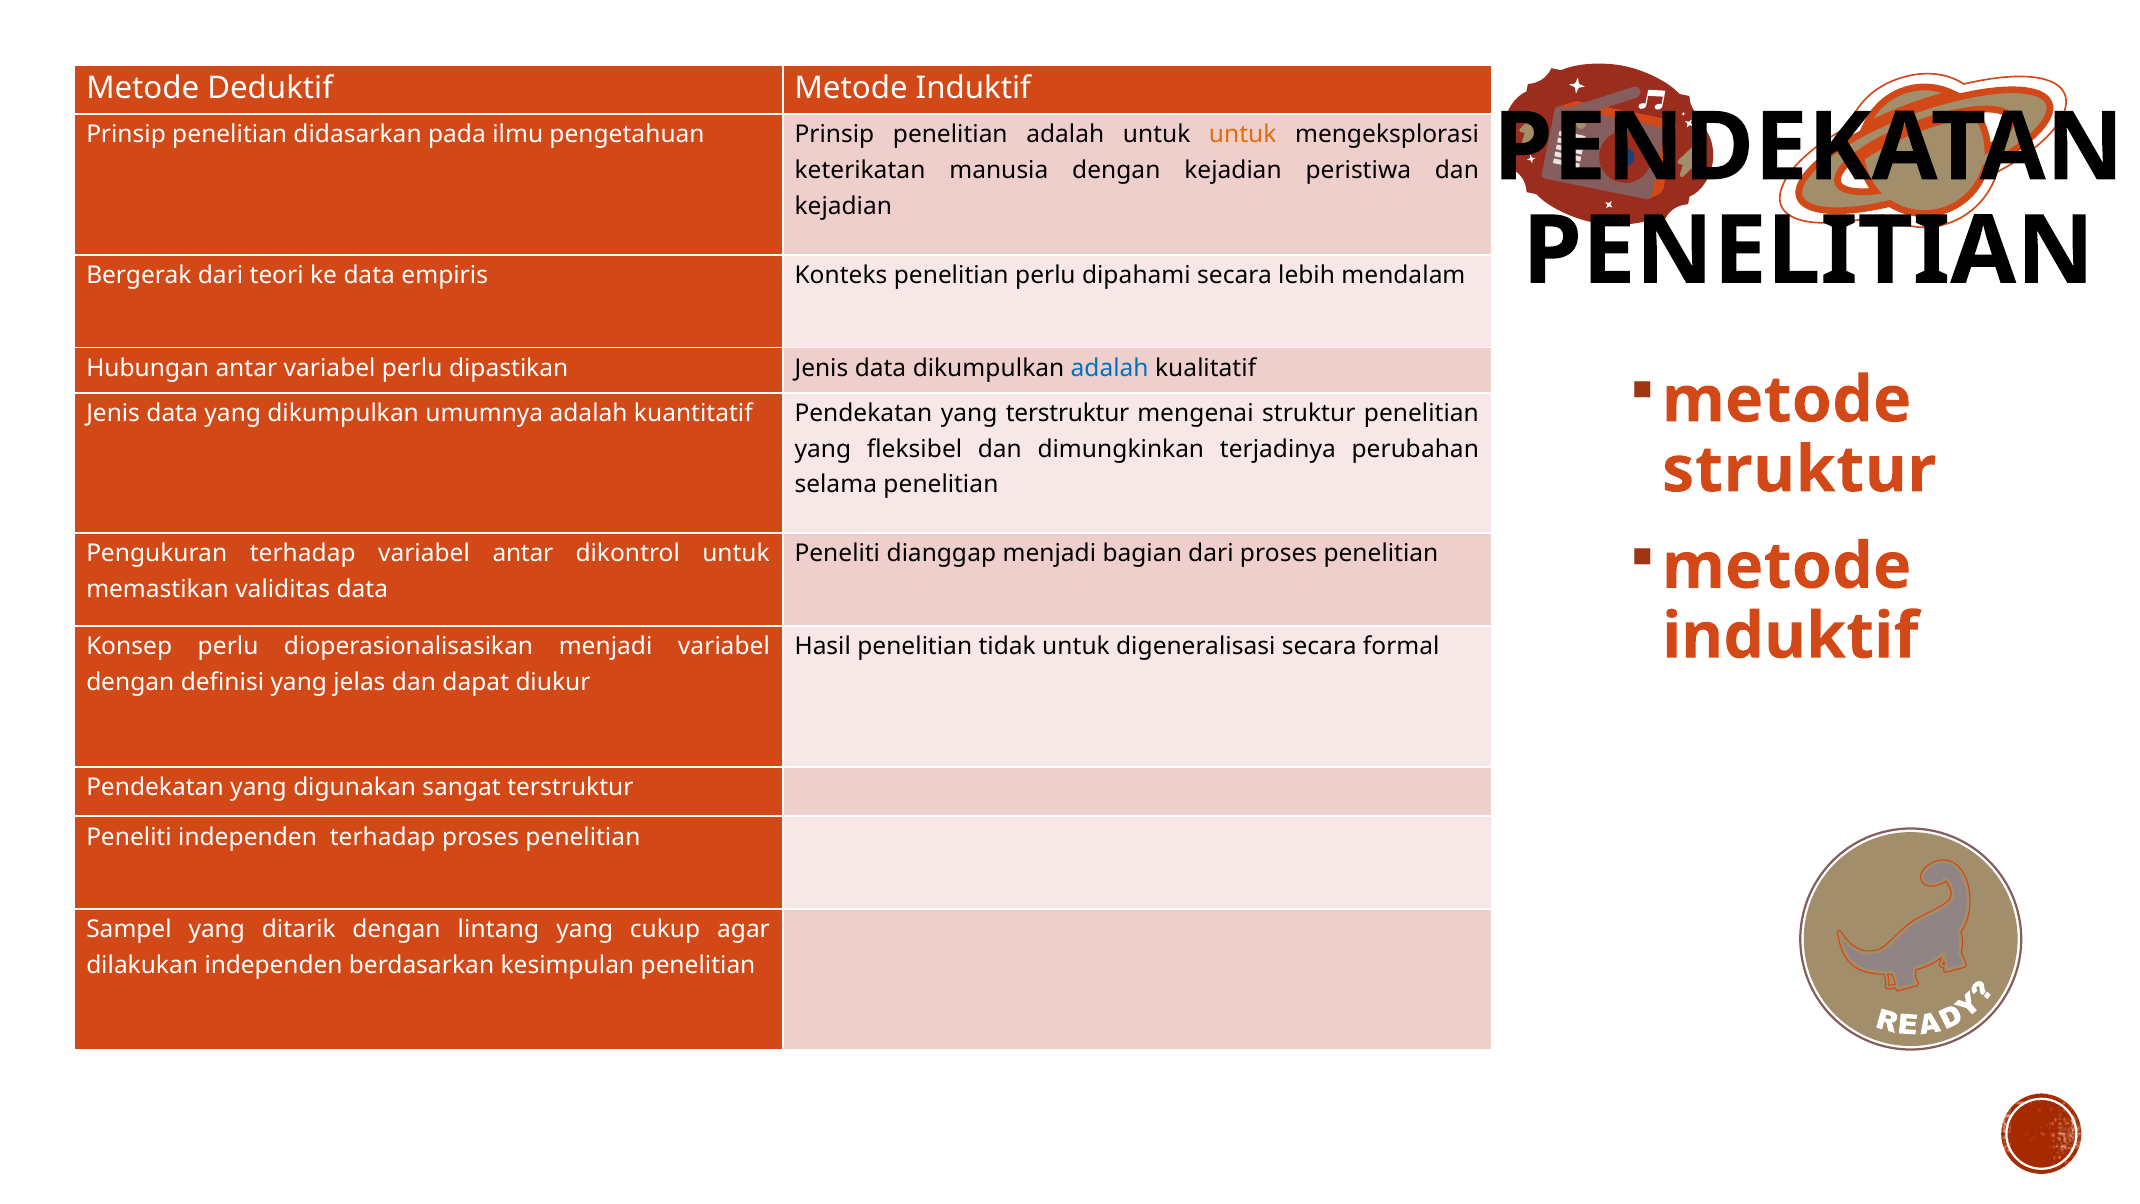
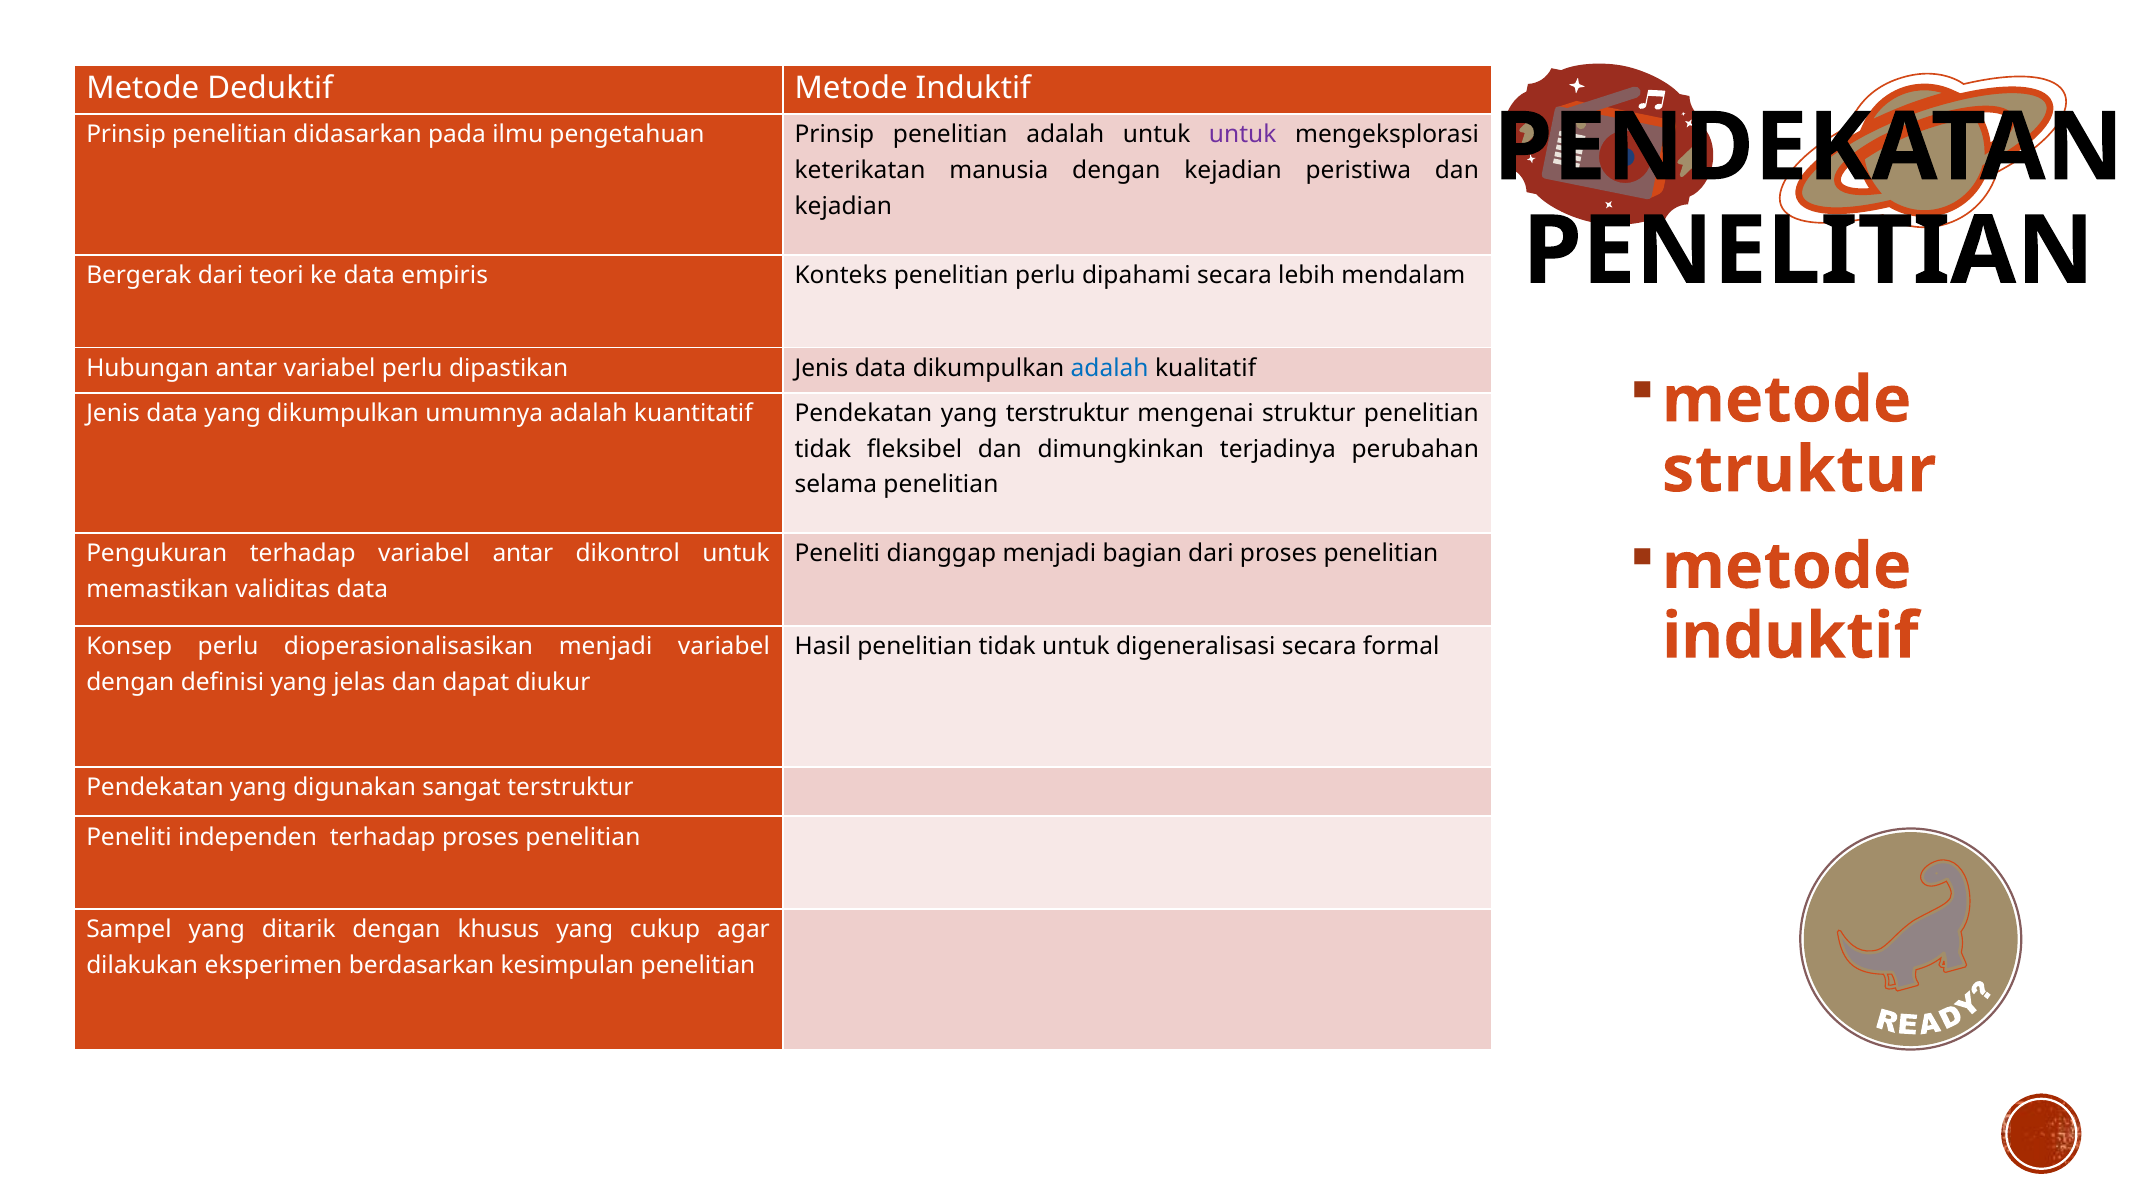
untuk colour: orange -> purple (1243, 134)
yang: yang -> tidak (823, 449)
lintang: lintang -> khusus (498, 930)
dilakukan independen: independen -> eksperimen (273, 965)
